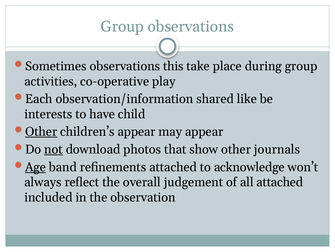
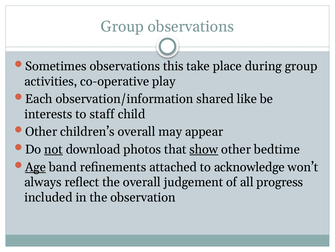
have: have -> staff (102, 114)
Other underline: present -> none (41, 131)
children’s appear: appear -> overall (137, 131)
show underline: none -> present (204, 149)
journals: journals -> bedtime (277, 149)
all attached: attached -> progress (280, 182)
